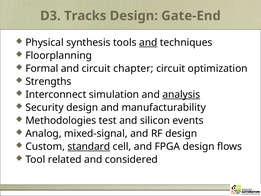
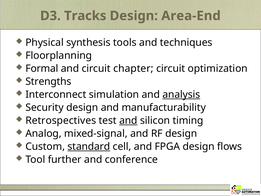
Gate-End: Gate-End -> Area-End (191, 16)
and underline: present -> none (148, 43)
Methodologies: Methodologies -> Retrospectives (61, 120)
and underline: none -> present (128, 120)
events: events -> timing (188, 120)
related: related -> further (65, 159)
considered: considered -> conference (131, 159)
